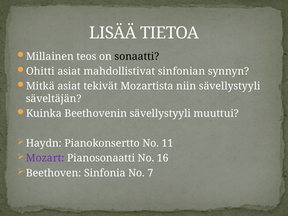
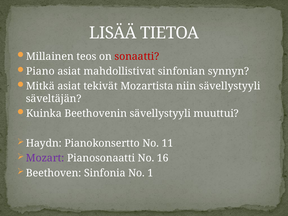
sonaatti colour: black -> red (137, 56)
Ohitti: Ohitti -> Piano (40, 71)
7: 7 -> 1 (150, 173)
